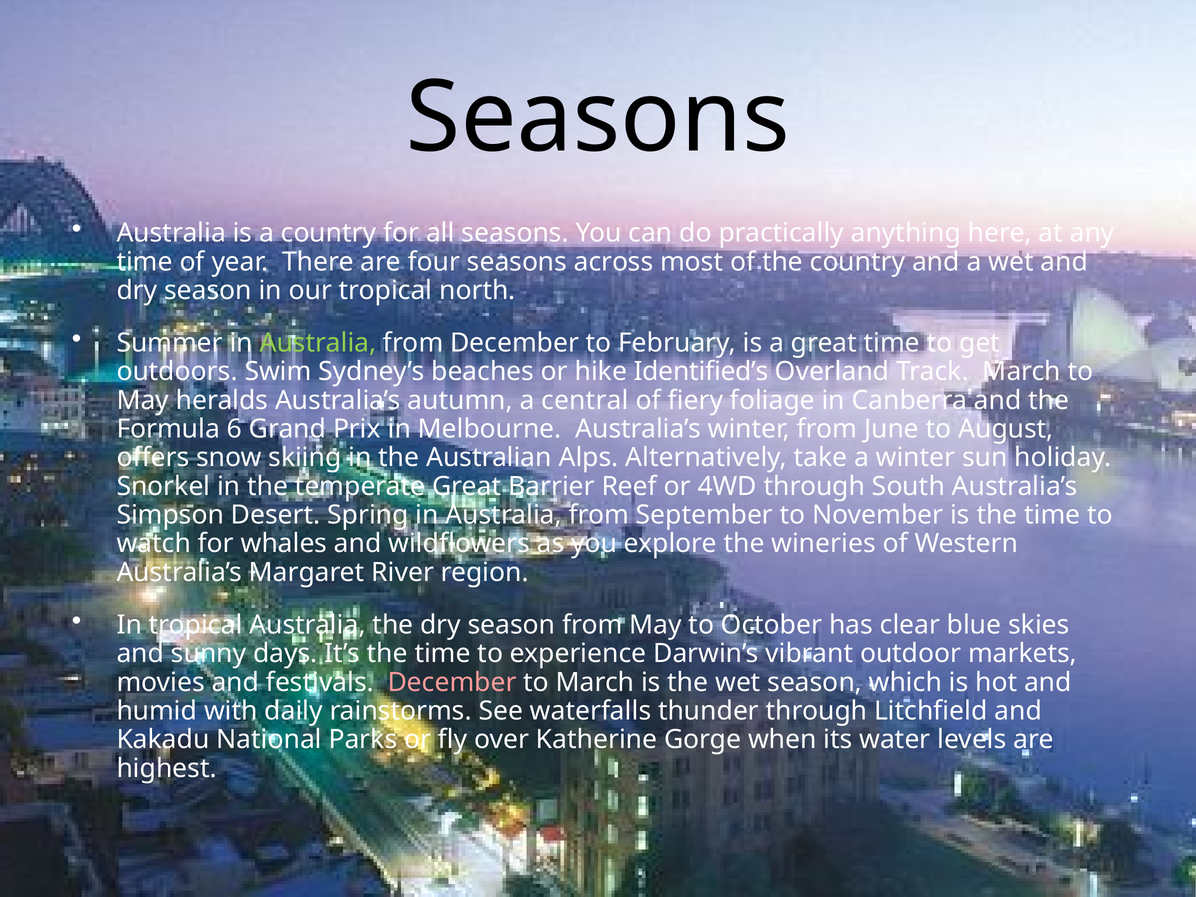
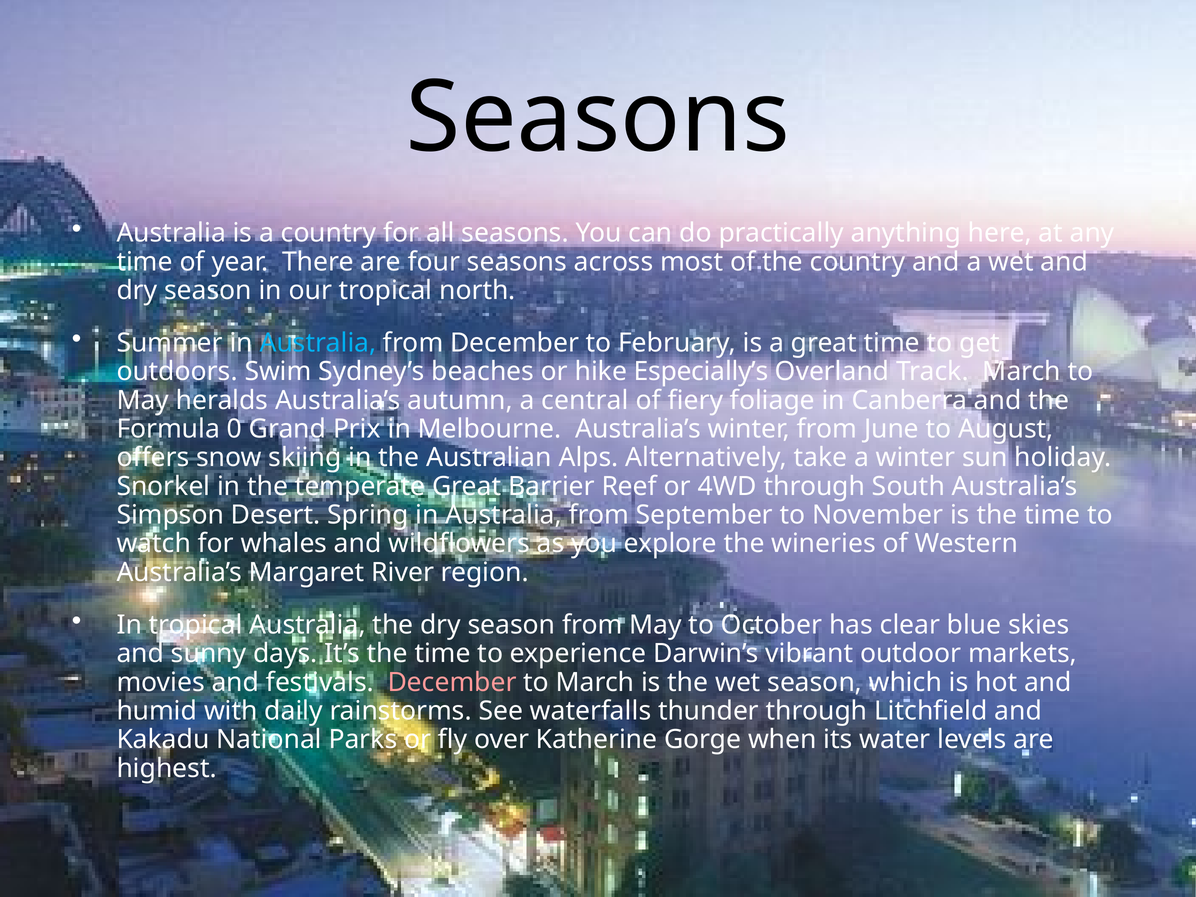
Australia colour: light green -> light blue (318, 343)
Identified’s: Identified’s -> Especially’s (701, 372)
6: 6 -> 0 (235, 429)
